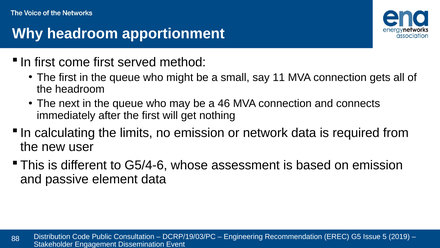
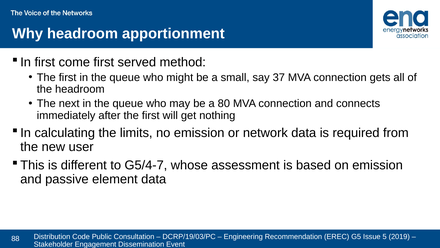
11: 11 -> 37 (279, 77)
46: 46 -> 80 (224, 103)
G5/4-6: G5/4-6 -> G5/4-7 (146, 165)
